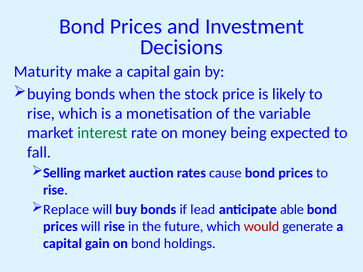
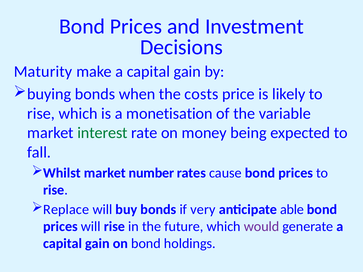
stock: stock -> costs (201, 94)
Selling: Selling -> Whilst (62, 173)
auction: auction -> number (151, 173)
lead: lead -> very (203, 210)
would colour: red -> purple (262, 227)
